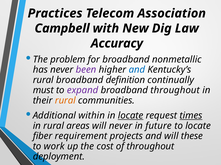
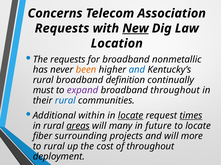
Practices: Practices -> Concerns (55, 13)
Campbell: Campbell -> Requests (62, 28)
New underline: none -> present (136, 28)
Accuracy: Accuracy -> Location (117, 44)
The problem: problem -> requests (68, 60)
been colour: purple -> orange (86, 70)
rural colour: orange -> blue (65, 101)
areas underline: none -> present (78, 126)
will never: never -> many (121, 126)
requirement: requirement -> surrounding (81, 137)
these: these -> more (192, 137)
to work: work -> rural (54, 147)
